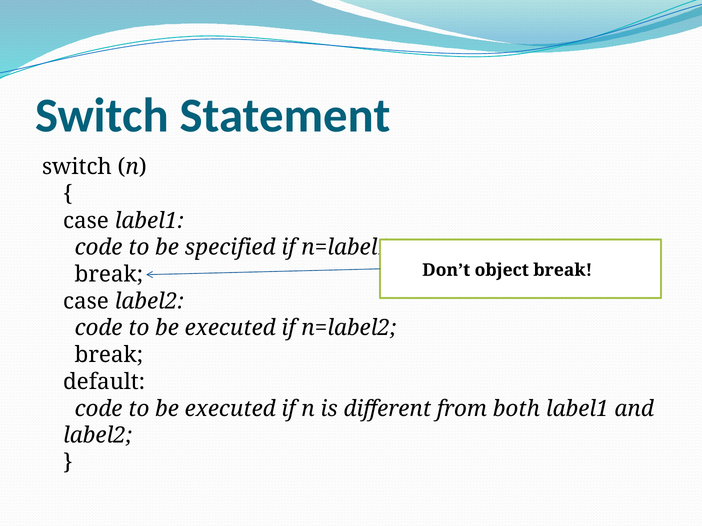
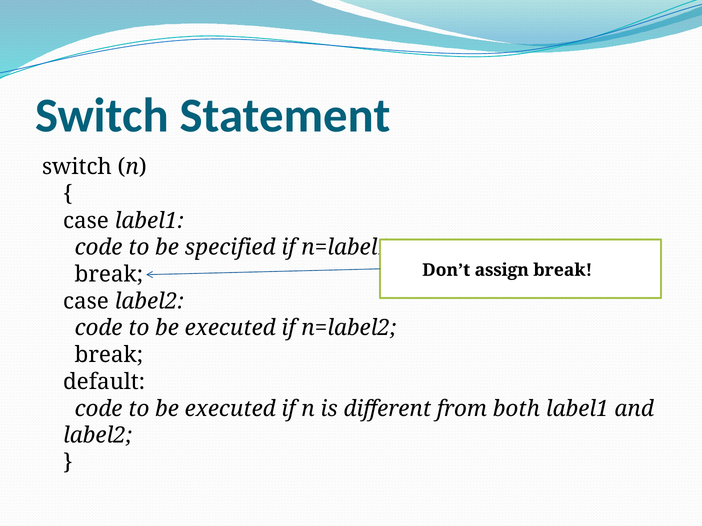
object: object -> assign (502, 270)
